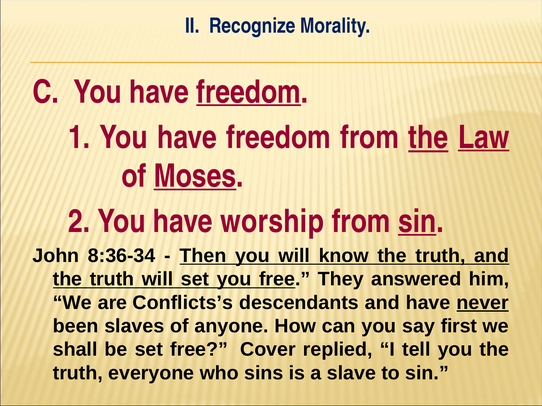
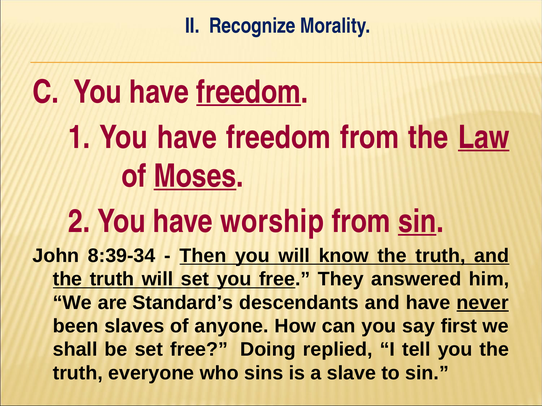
the underline: present -> none (428, 138)
8:36-34: 8:36-34 -> 8:39-34 (122, 256)
Conflicts’s: Conflicts’s -> Standard’s (183, 303)
Cover: Cover -> Doing (268, 350)
